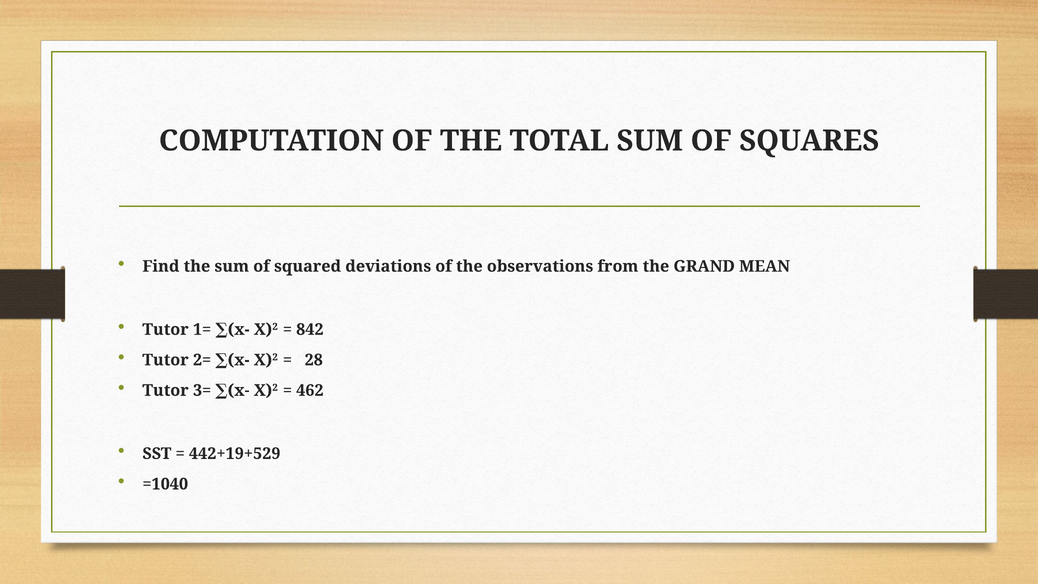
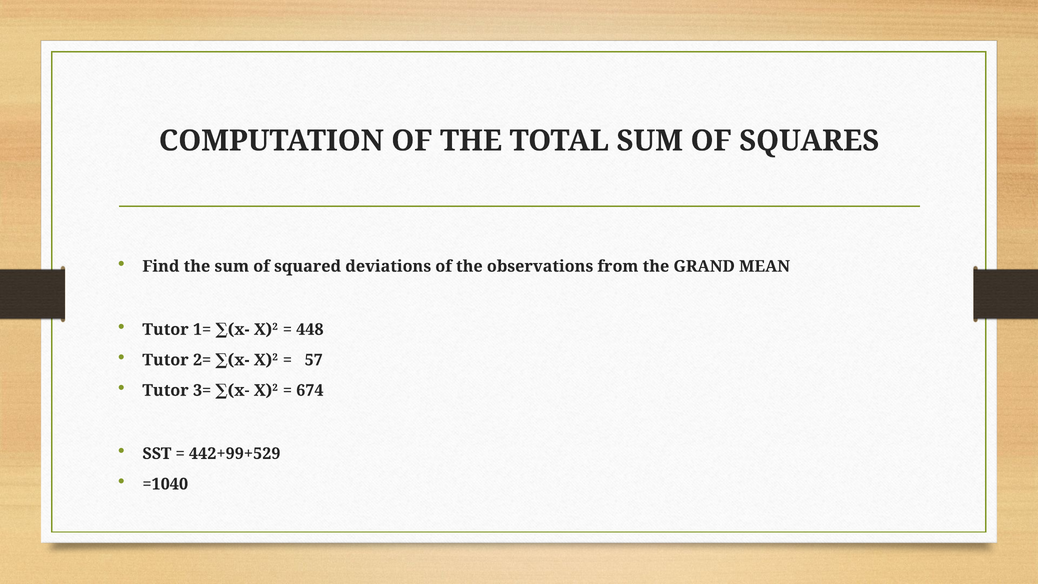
842: 842 -> 448 (310, 329)
28: 28 -> 57 (314, 360)
462: 462 -> 674 (310, 390)
442+19+529: 442+19+529 -> 442+99+529 (235, 454)
